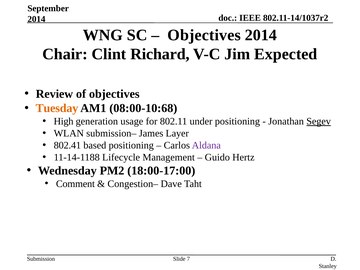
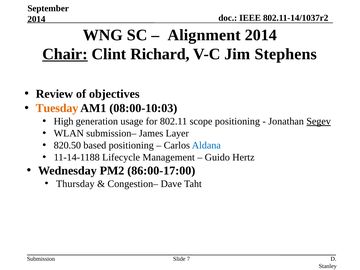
Objectives: Objectives -> Alignment (204, 35)
Chair underline: none -> present (65, 54)
Expected: Expected -> Stephens (286, 54)
08:00-10:68: 08:00-10:68 -> 08:00-10:03 (143, 108)
under: under -> scope (201, 121)
802.41: 802.41 -> 820.50 (67, 145)
Aldana colour: purple -> blue (206, 145)
18:00-17:00: 18:00-17:00 -> 86:00-17:00 (161, 171)
Comment: Comment -> Thursday (75, 184)
